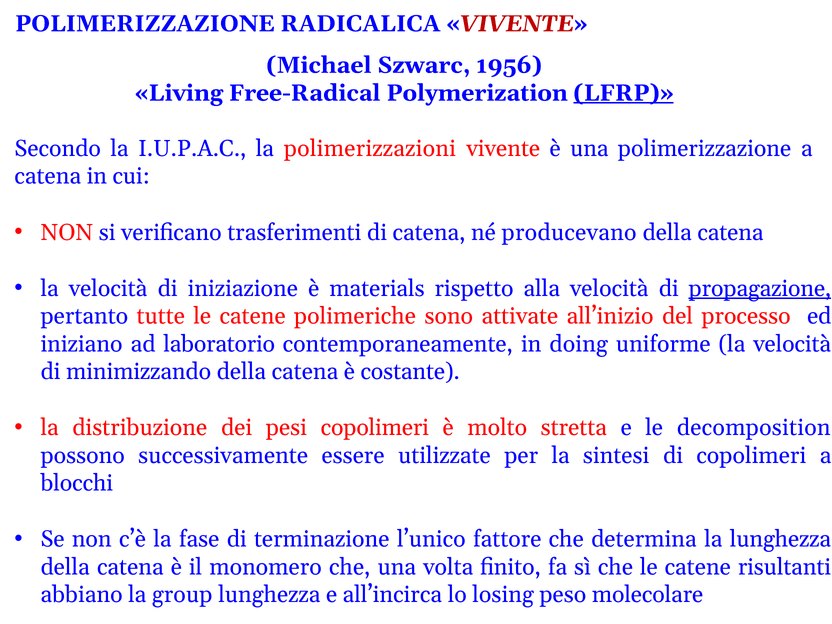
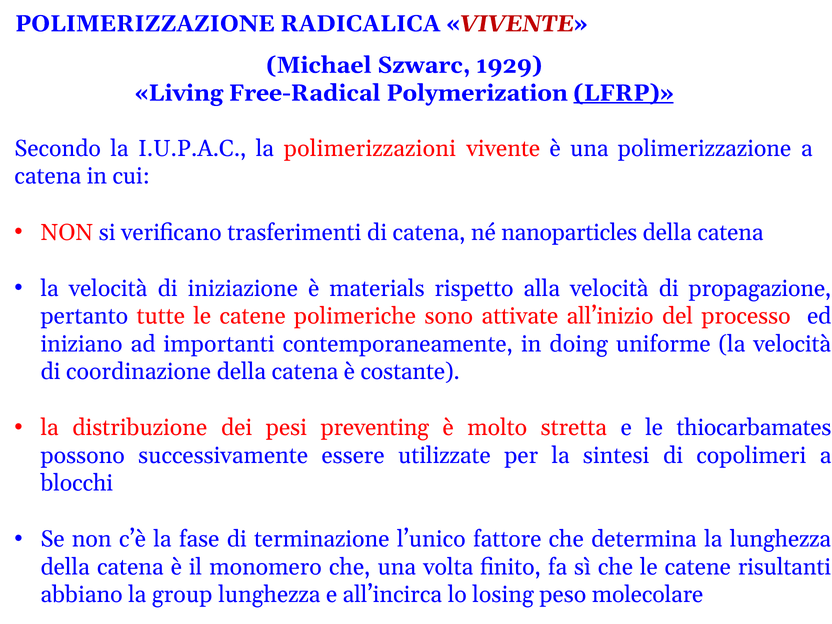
1956: 1956 -> 1929 (509, 65)
producevano: producevano -> nanoparticles (569, 232)
propagazione underline: present -> none (760, 288)
laboratorio: laboratorio -> importanti (219, 344)
minimizzando: minimizzando -> coordinazione (139, 372)
pesi copolimeri: copolimeri -> preventing (375, 428)
decomposition: decomposition -> thiocarbamates (754, 428)
